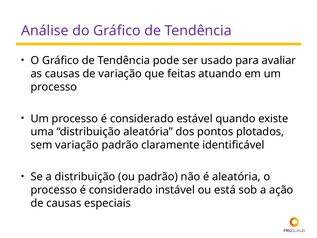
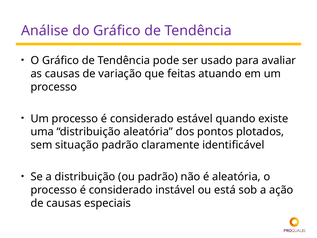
sem variação: variação -> situação (77, 145)
